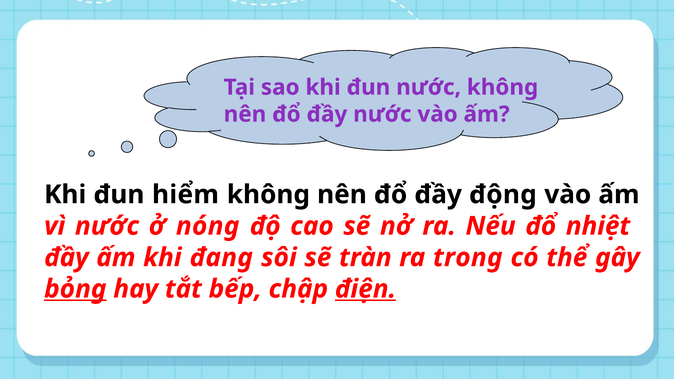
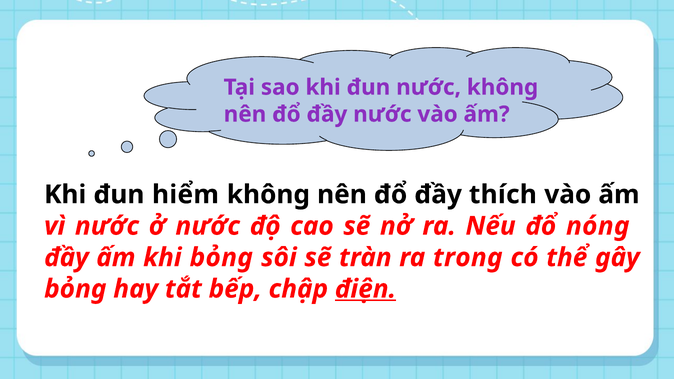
động: động -> thích (503, 195)
ở nóng: nóng -> nước (208, 226)
nhiệt: nhiệt -> nóng (598, 226)
khi đang: đang -> bỏng (221, 258)
bỏng underline: present -> none (75, 289)
